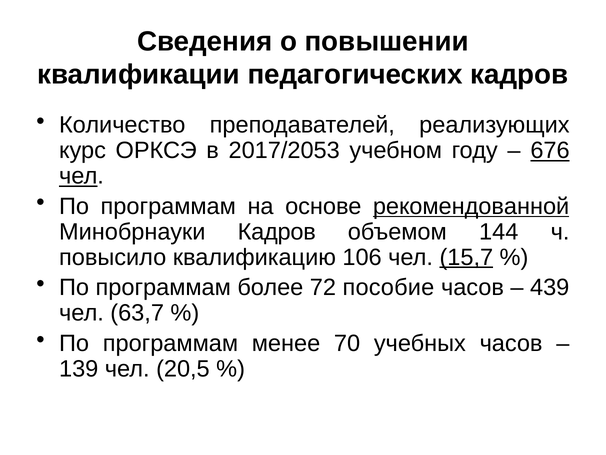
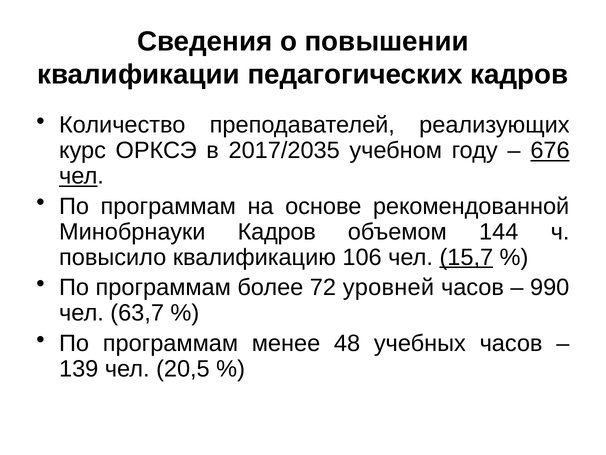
2017/2053: 2017/2053 -> 2017/2035 (284, 150)
рекомендованной underline: present -> none (471, 206)
пособие: пособие -> уровней (388, 287)
439: 439 -> 990 (550, 287)
70: 70 -> 48 (347, 343)
